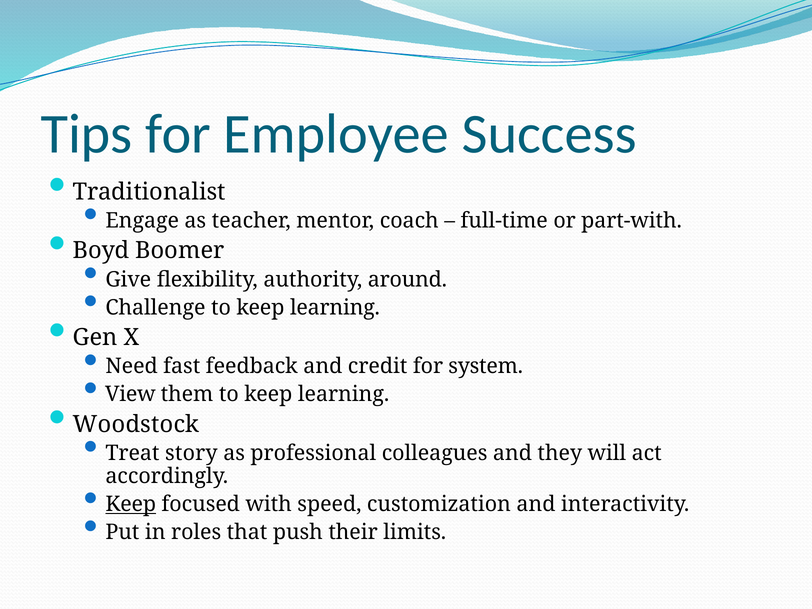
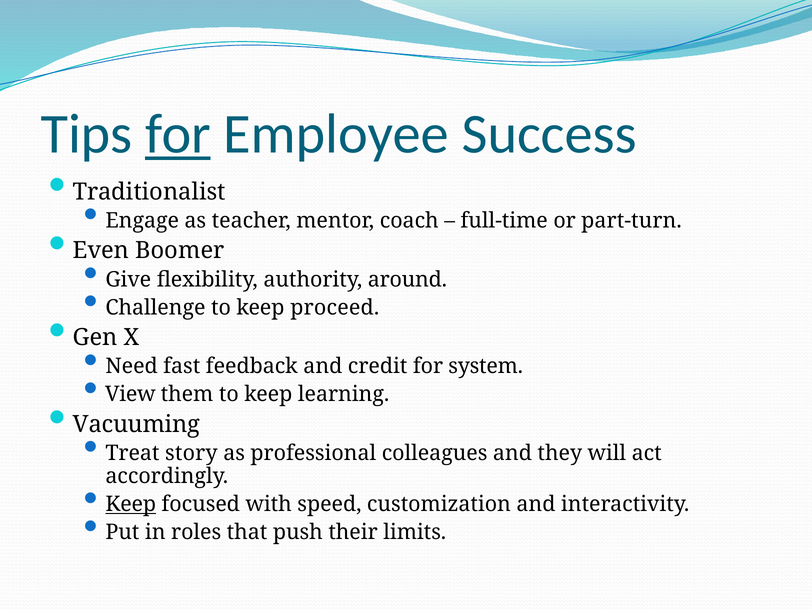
for underline: none -> present (178, 134)
part-with: part-with -> part-turn (632, 221)
Boyd: Boyd -> Even (101, 251)
Challenge to keep learning: learning -> proceed (335, 307)
Woodstock: Woodstock -> Vacuuming (136, 424)
